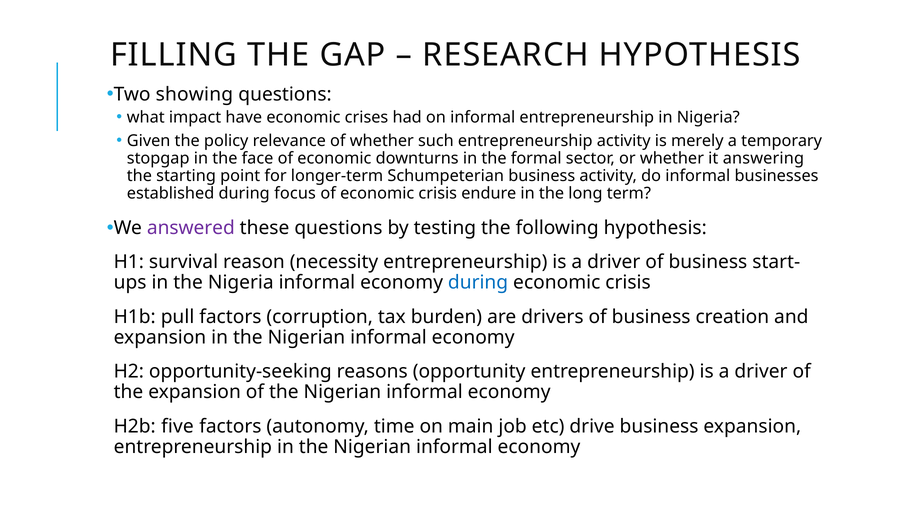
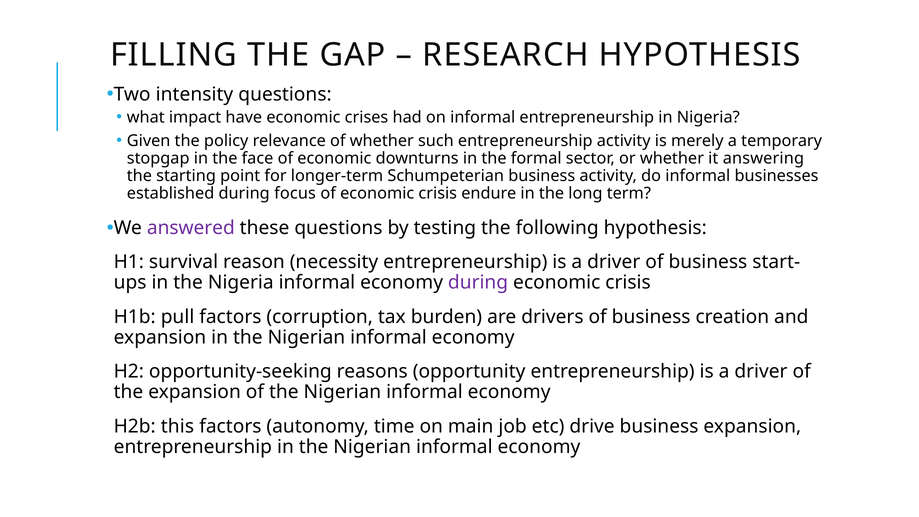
showing: showing -> intensity (194, 94)
during colour: blue -> purple (478, 283)
five: five -> this (177, 426)
